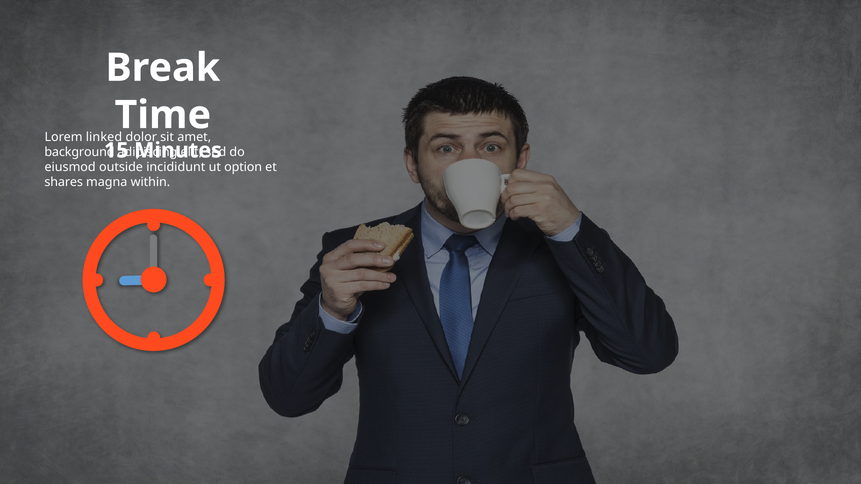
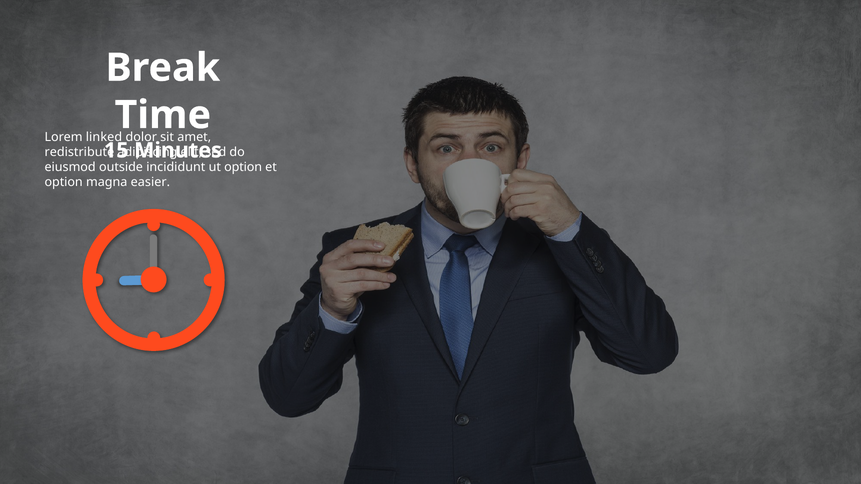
background: background -> redistribute (79, 152)
shares: shares -> option (64, 182)
within: within -> easier (150, 182)
